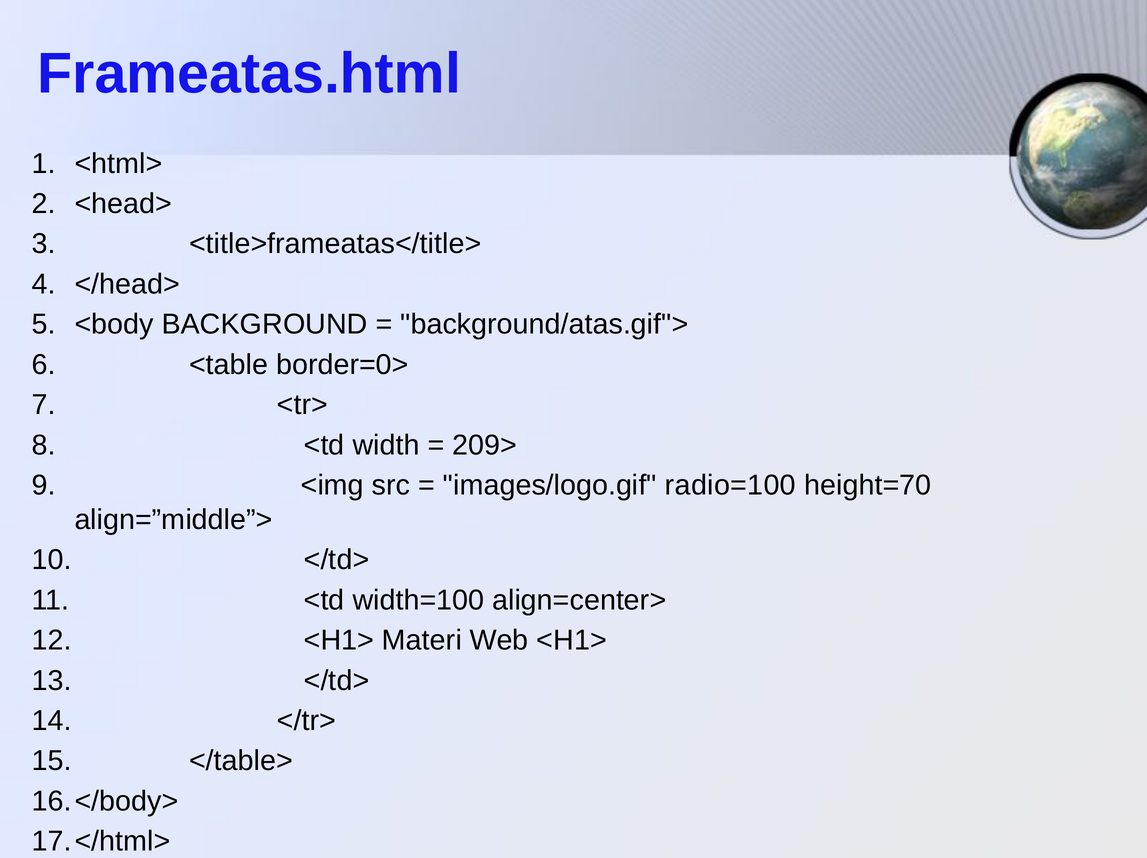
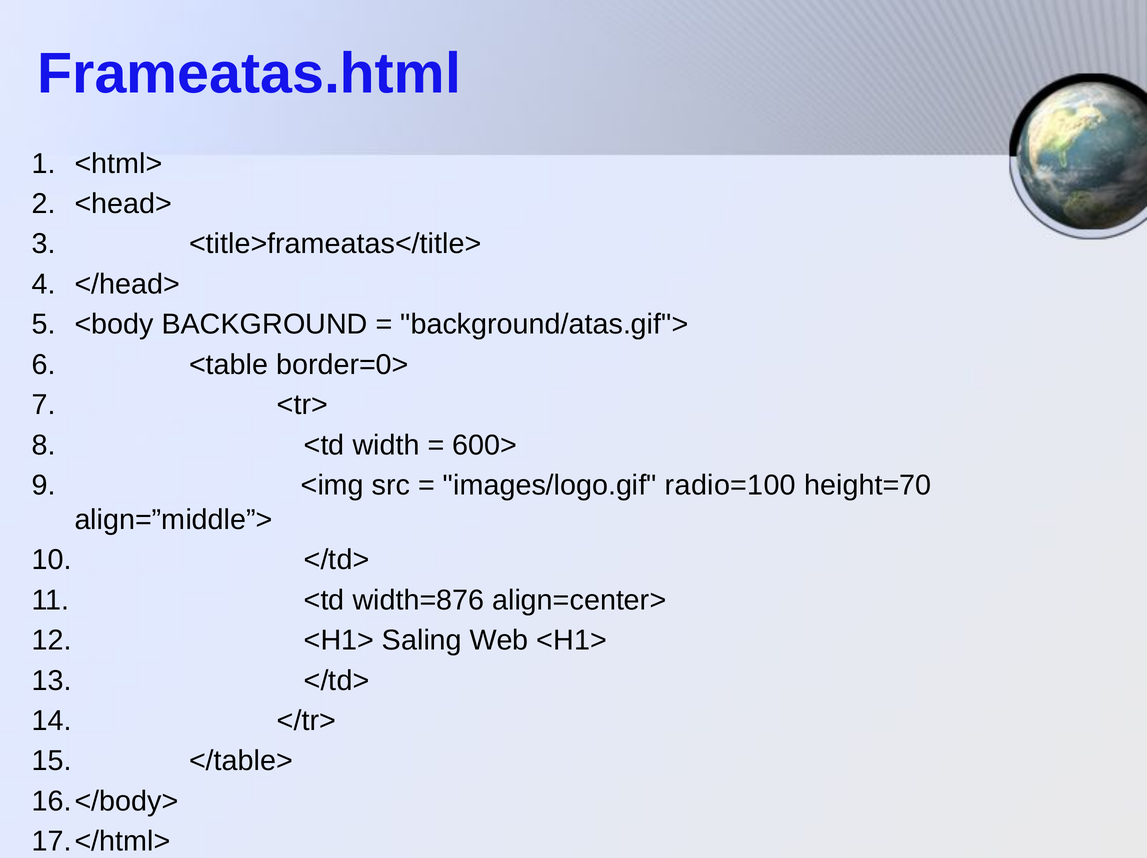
209>: 209> -> 600> (485, 445)
width=100: width=100 -> width=876 (418, 600)
Materi: Materi -> Saling (422, 640)
